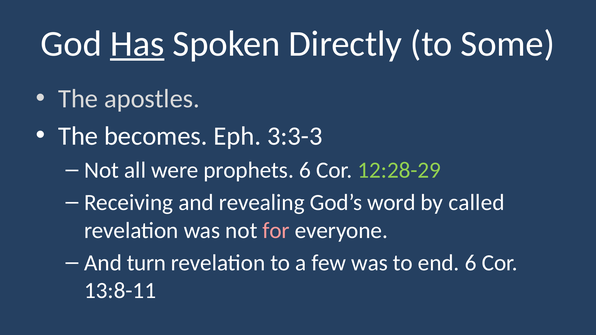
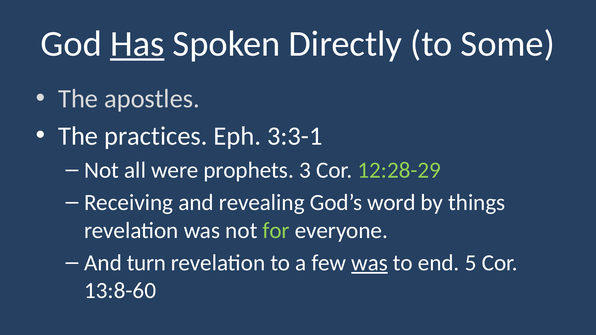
becomes: becomes -> practices (156, 136)
3:3-3: 3:3-3 -> 3:3-1 (295, 136)
prophets 6: 6 -> 3 (305, 170)
called: called -> things (477, 203)
for colour: pink -> light green (276, 231)
was underline: none -> present (370, 263)
end 6: 6 -> 5 (471, 263)
13:8-11: 13:8-11 -> 13:8-60 (120, 291)
